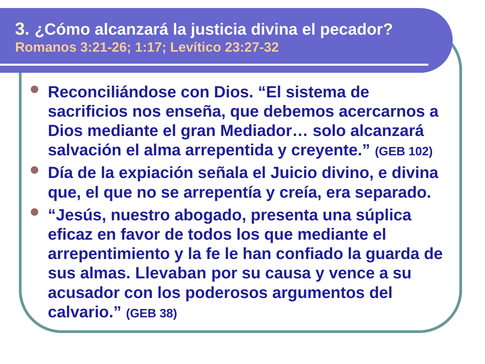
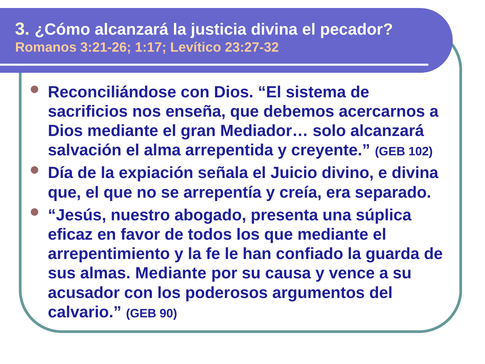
almas Llevaban: Llevaban -> Mediante (171, 273)
38: 38 -> 90 (168, 313)
